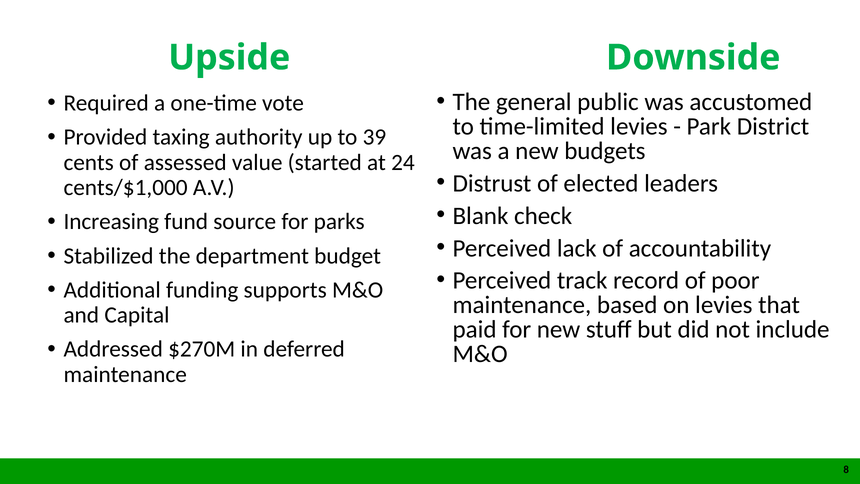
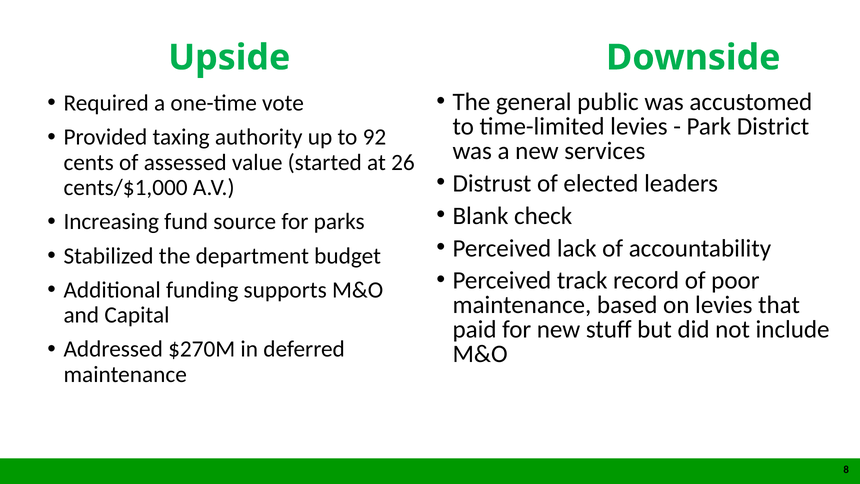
39: 39 -> 92 (374, 137)
budgets: budgets -> services (605, 151)
24: 24 -> 26 (403, 162)
